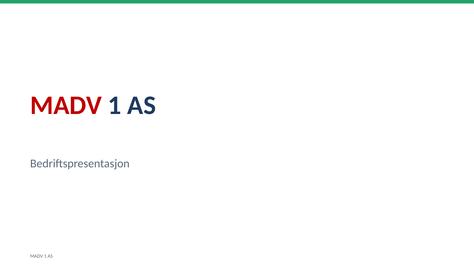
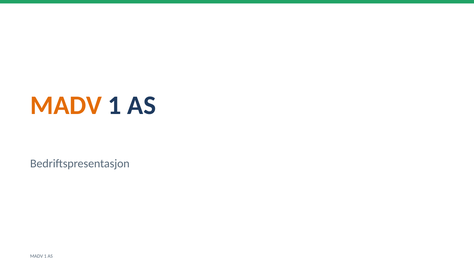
MADV colour: red -> orange (66, 105)
